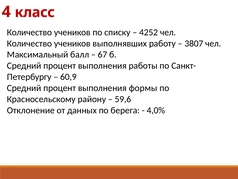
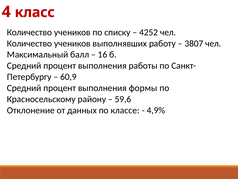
67: 67 -> 16 (103, 54)
берега: берега -> классе (125, 110)
4,0%: 4,0% -> 4,9% (156, 110)
